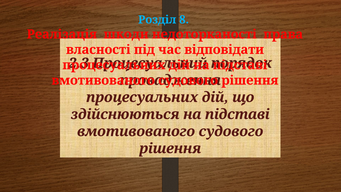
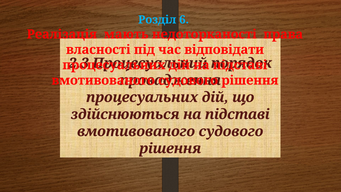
8: 8 -> 6 (184, 20)
шкоди: шкоди -> мають (126, 34)
